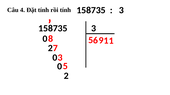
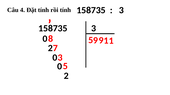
6: 6 -> 9 (96, 41)
